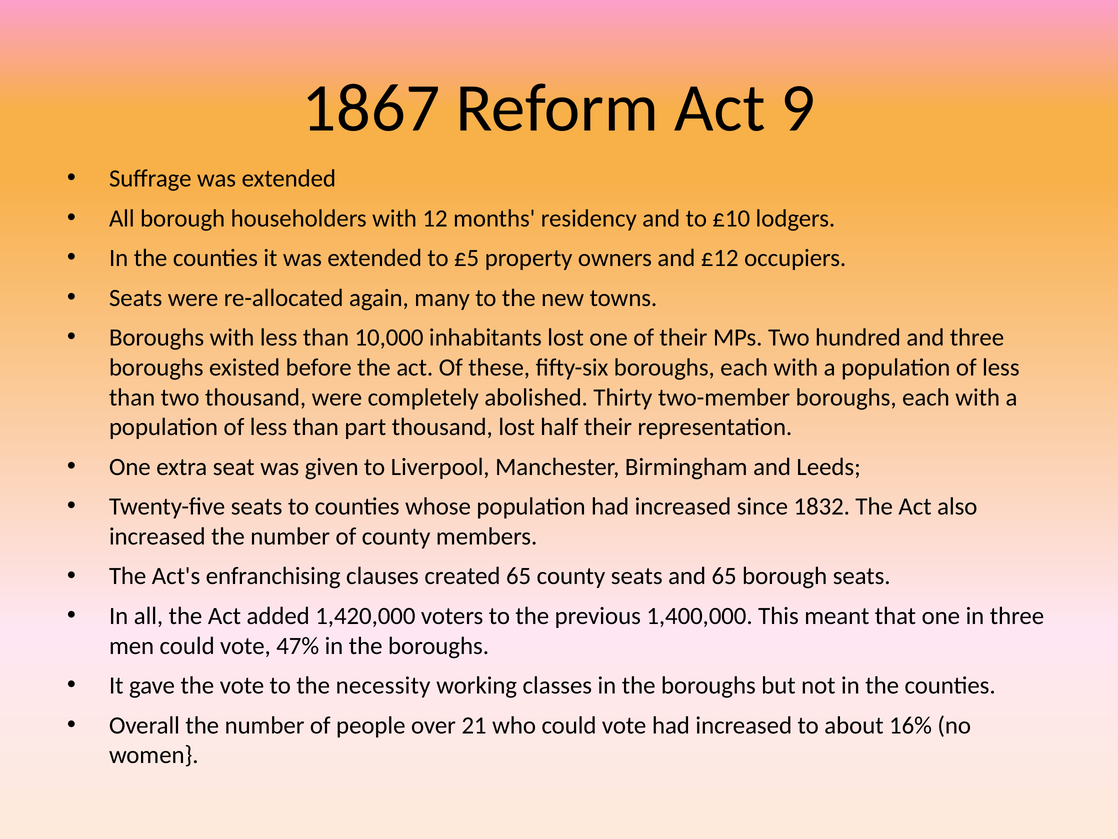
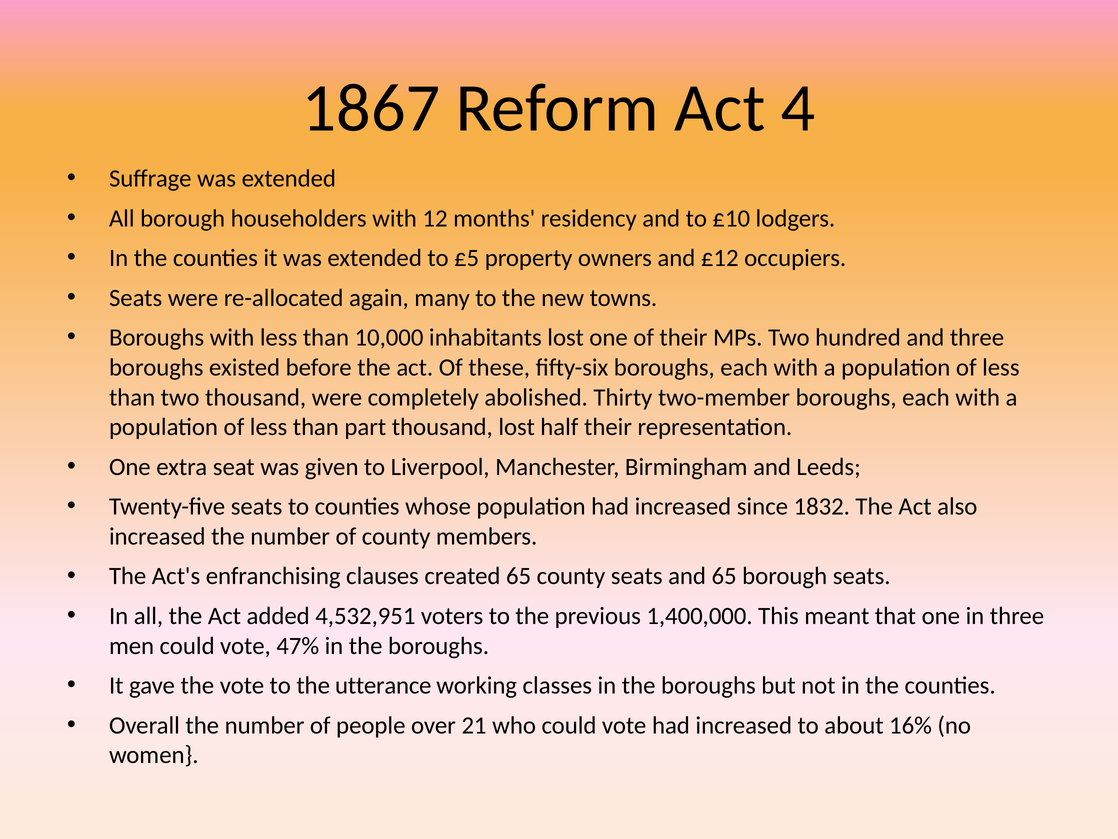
9: 9 -> 4 (798, 108)
1,420,000: 1,420,000 -> 4,532,951 (365, 616)
necessity: necessity -> utterance (383, 685)
